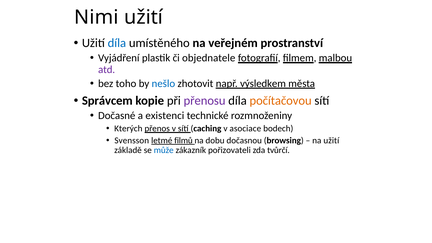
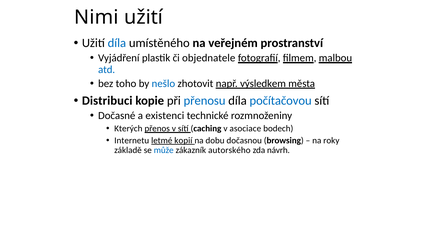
atd colour: purple -> blue (107, 70)
Správcem: Správcem -> Distribuci (107, 101)
přenosu colour: purple -> blue (205, 101)
počítačovou colour: orange -> blue (281, 101)
Svensson: Svensson -> Internetu (132, 140)
filmů: filmů -> kopií (183, 140)
na užití: užití -> roky (331, 140)
pořizovateli: pořizovateli -> autorského (229, 150)
tvůrčí: tvůrčí -> návrh (278, 150)
